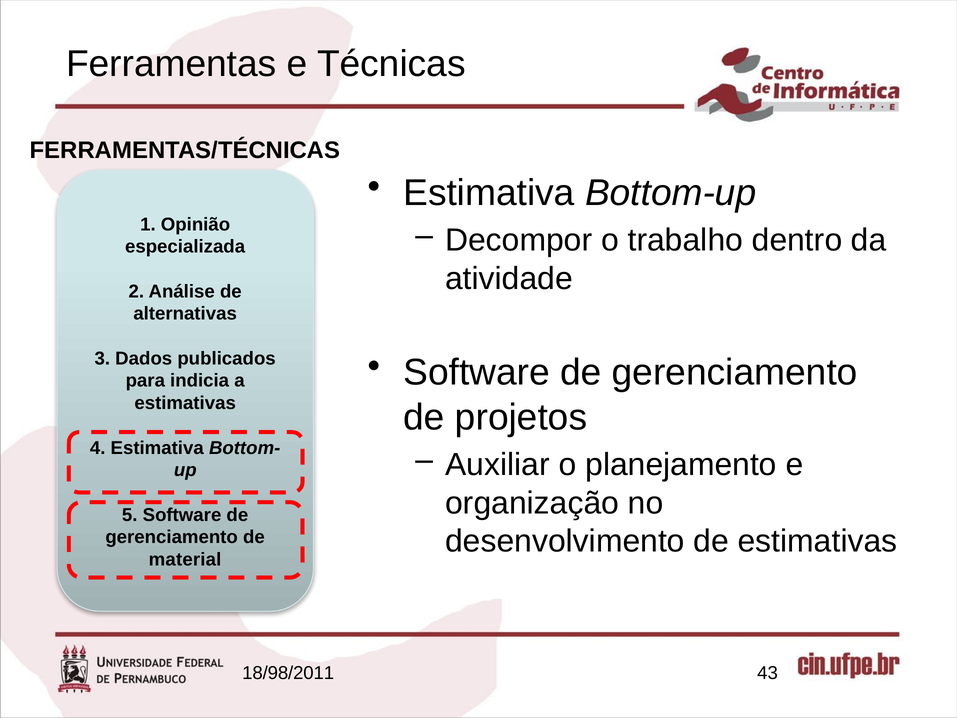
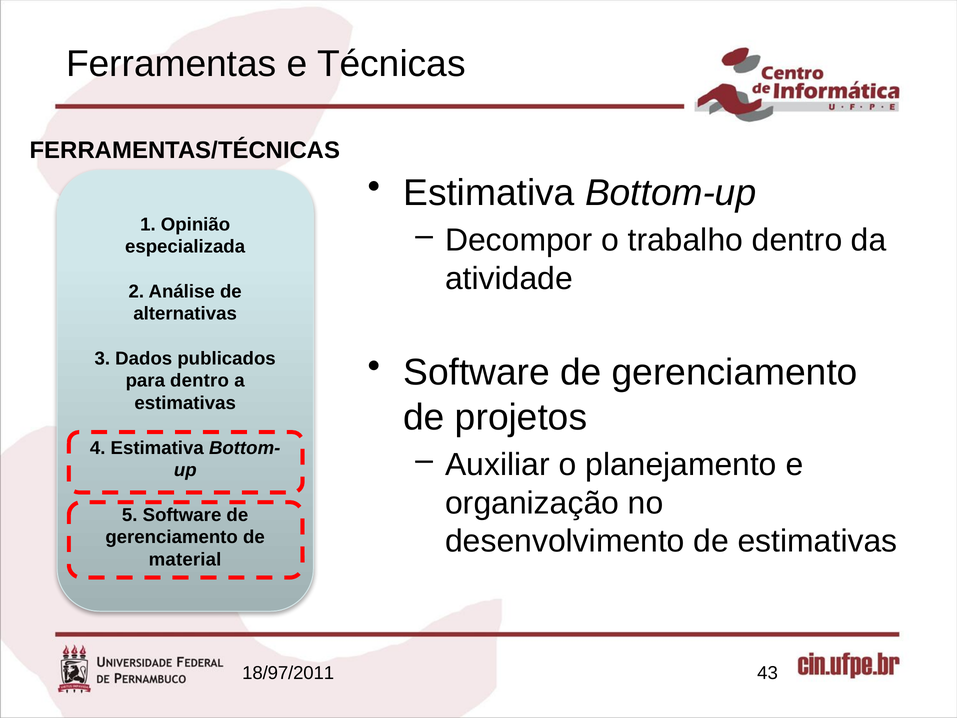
para indicia: indicia -> dentro (199, 381)
18/98/2011: 18/98/2011 -> 18/97/2011 (288, 673)
